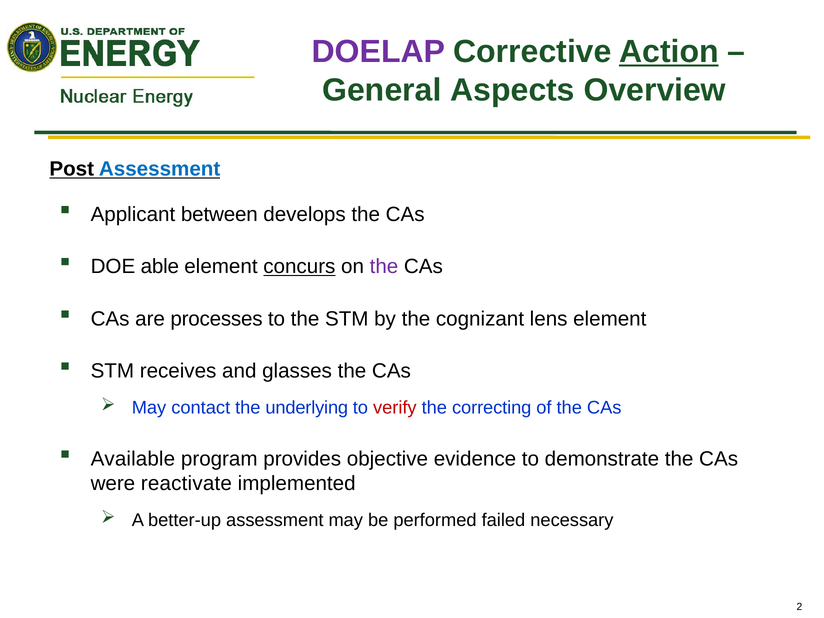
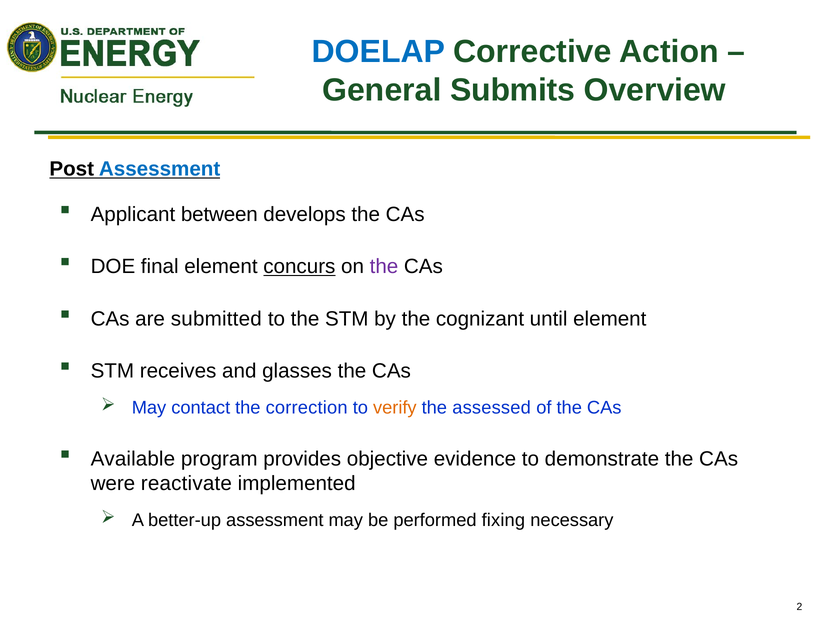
DOELAP colour: purple -> blue (378, 52)
Action underline: present -> none (669, 52)
Aspects: Aspects -> Submits (513, 90)
able: able -> final (160, 267)
processes: processes -> submitted (216, 319)
lens: lens -> until (549, 319)
underlying: underlying -> correction (307, 408)
verify colour: red -> orange (395, 408)
correcting: correcting -> assessed (492, 408)
failed: failed -> fixing (503, 520)
